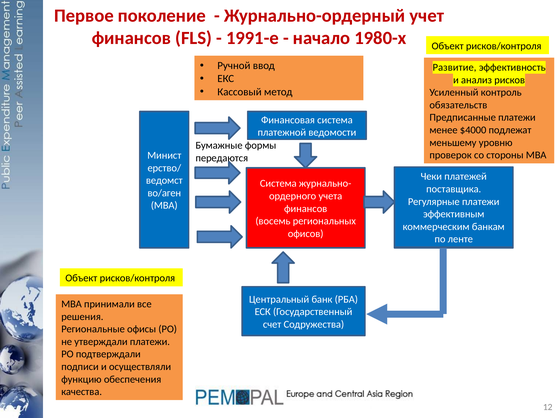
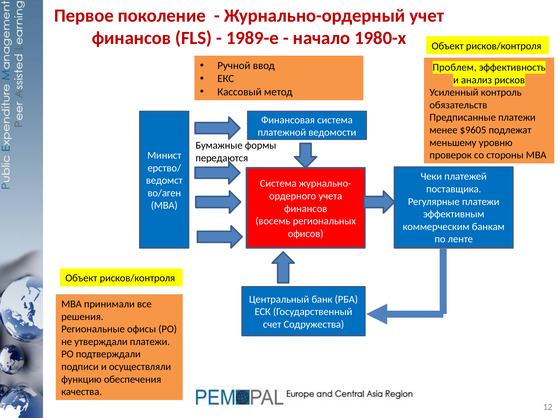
1991-е: 1991-е -> 1989-е (252, 38)
Развитие: Развитие -> Проблем (455, 67)
$4000: $4000 -> $9605 (473, 130)
